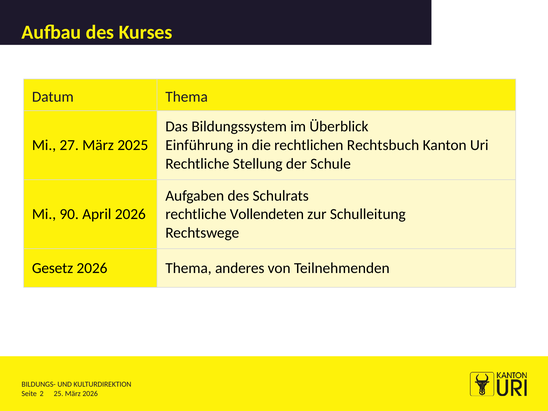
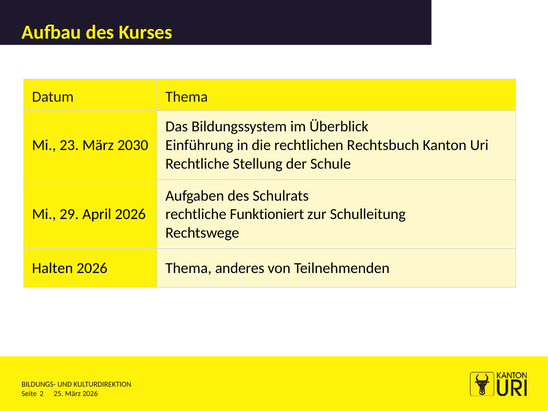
27: 27 -> 23 (69, 145)
2025: 2025 -> 2030 (133, 145)
90: 90 -> 29 (69, 214)
Vollendeten: Vollendeten -> Funktioniert (267, 214)
Gesetz: Gesetz -> Halten (52, 268)
